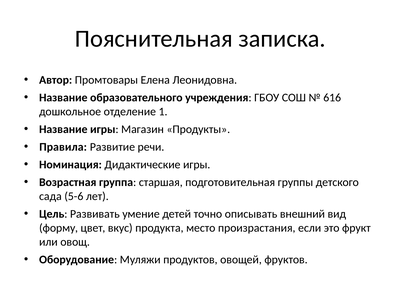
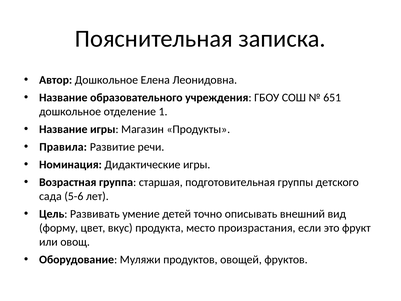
Автор Промтовары: Промтовары -> Дошкольное (106, 80)
616: 616 -> 651 (332, 98)
